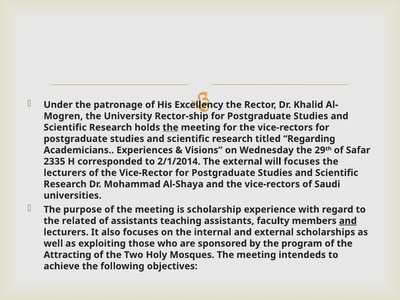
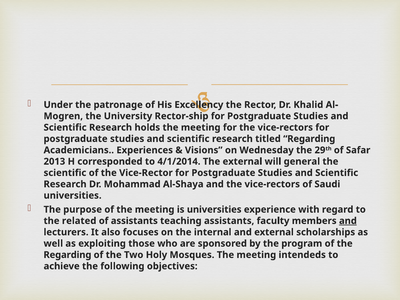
the underline: present -> none (170, 127)
2335: 2335 -> 2013 (54, 161)
2/1/2014: 2/1/2014 -> 4/1/2014 (179, 161)
will focuses: focuses -> general (302, 161)
lecturers: lecturers -> scientific (65, 173)
is scholarship: scholarship -> universities (214, 209)
Attracting: Attracting -> Regarding (67, 255)
